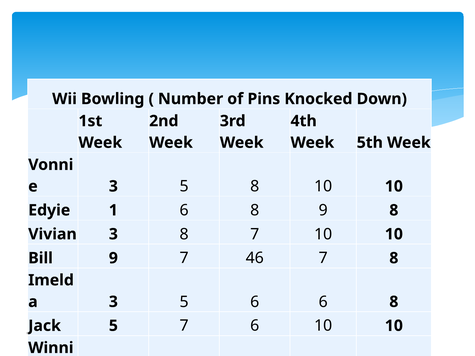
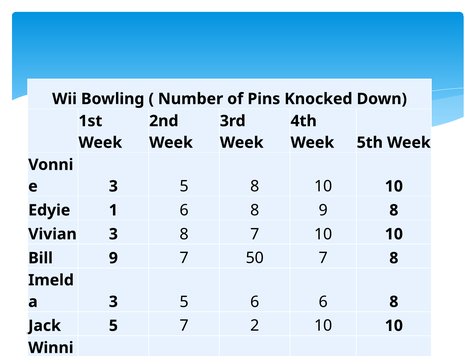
46: 46 -> 50 (255, 258)
7 6: 6 -> 2 (255, 326)
